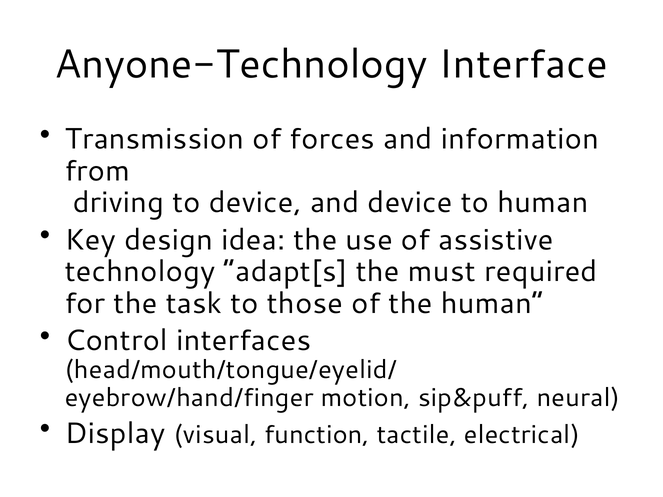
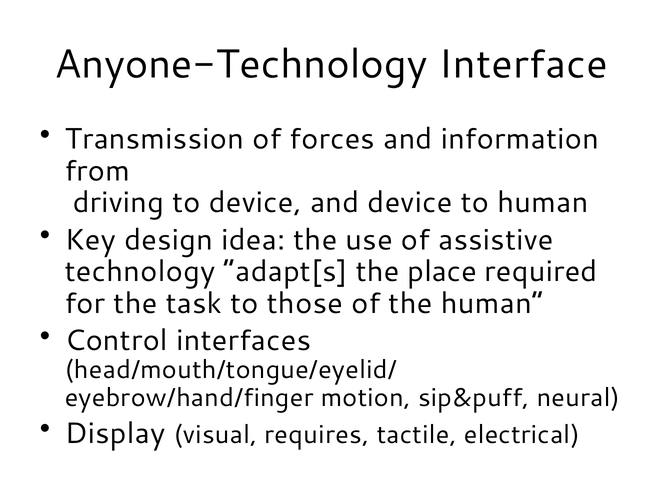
must: must -> place (442, 272)
function: function -> requires (317, 435)
